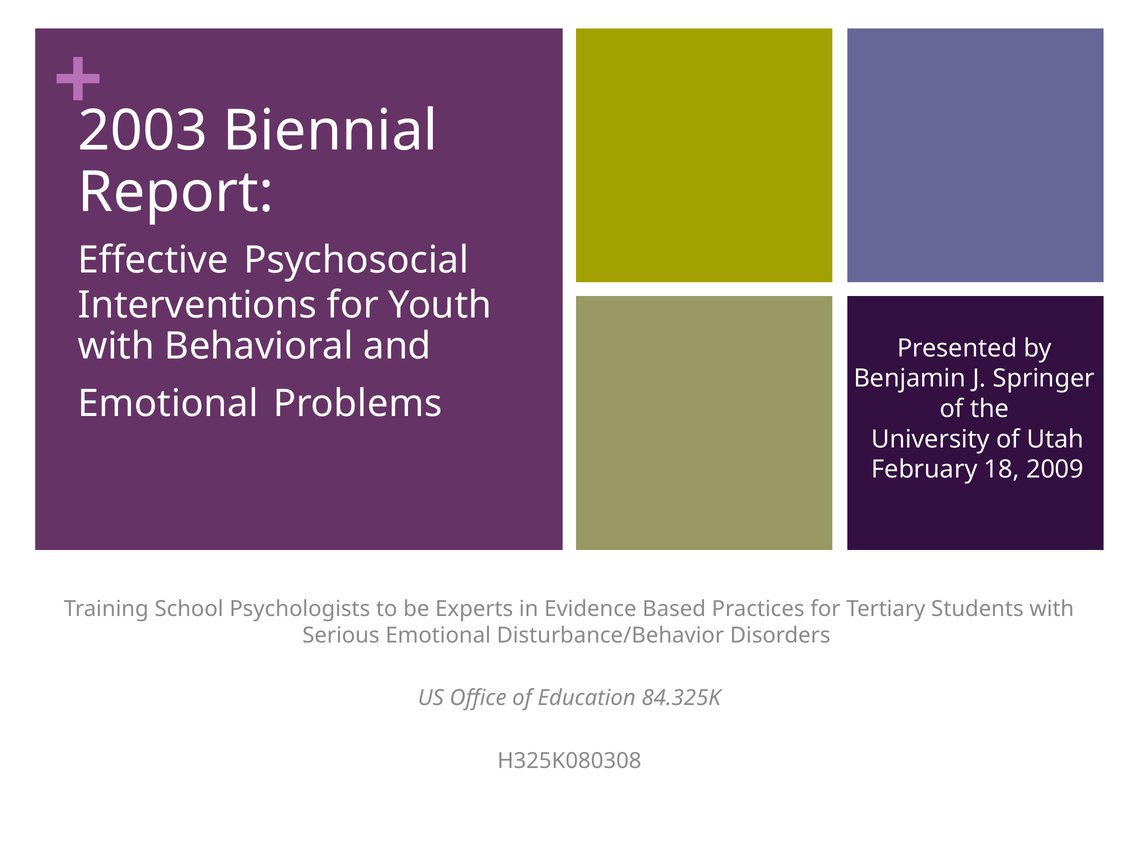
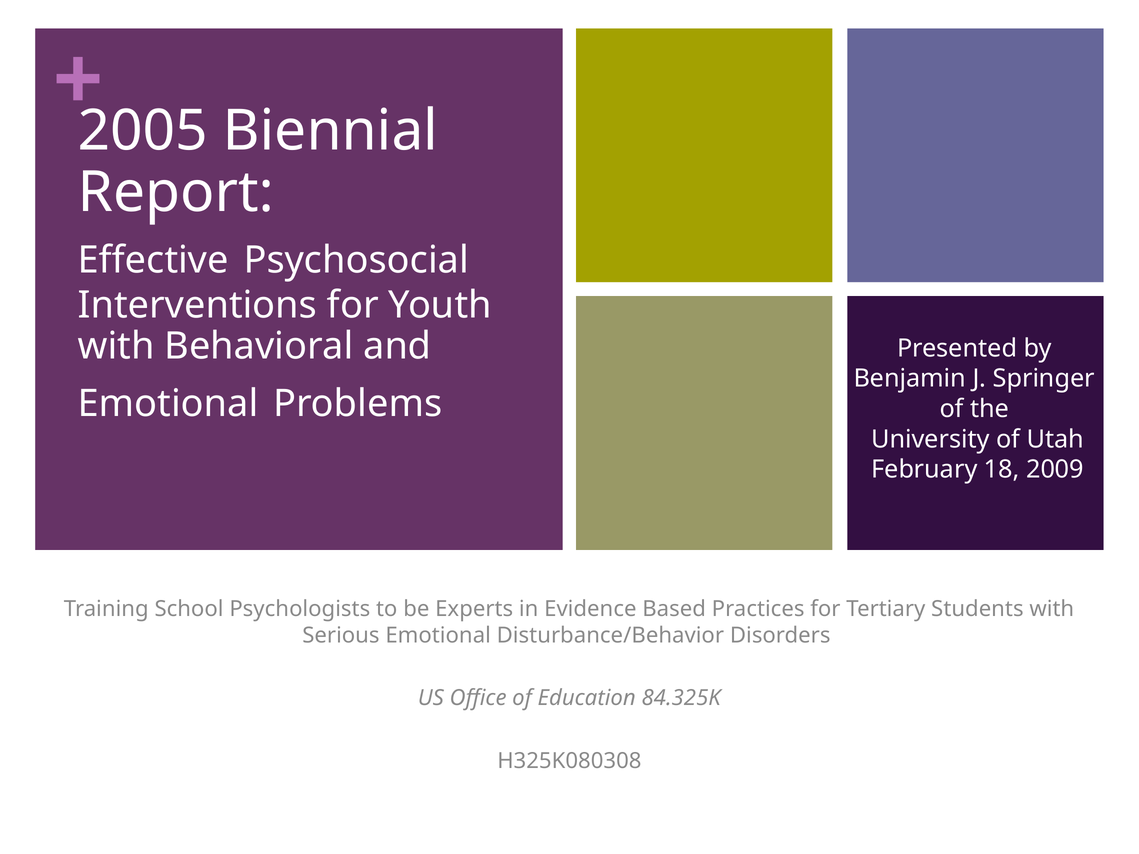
2003: 2003 -> 2005 (143, 131)
